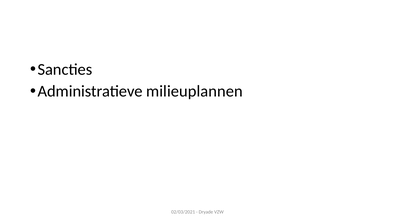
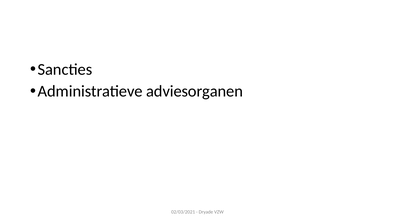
milieuplannen: milieuplannen -> adviesorganen (195, 91)
